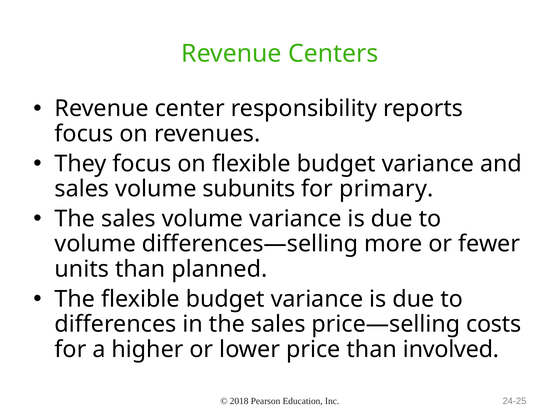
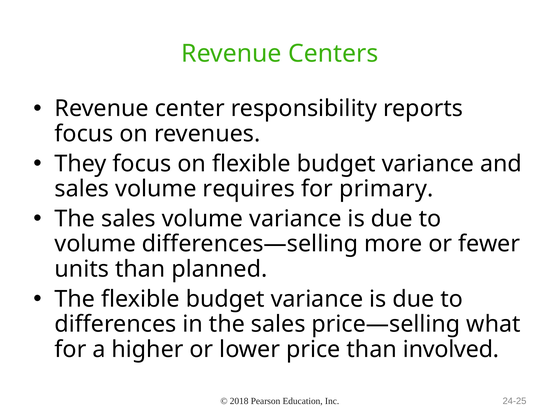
subunits: subunits -> requires (249, 189)
costs: costs -> what (493, 324)
